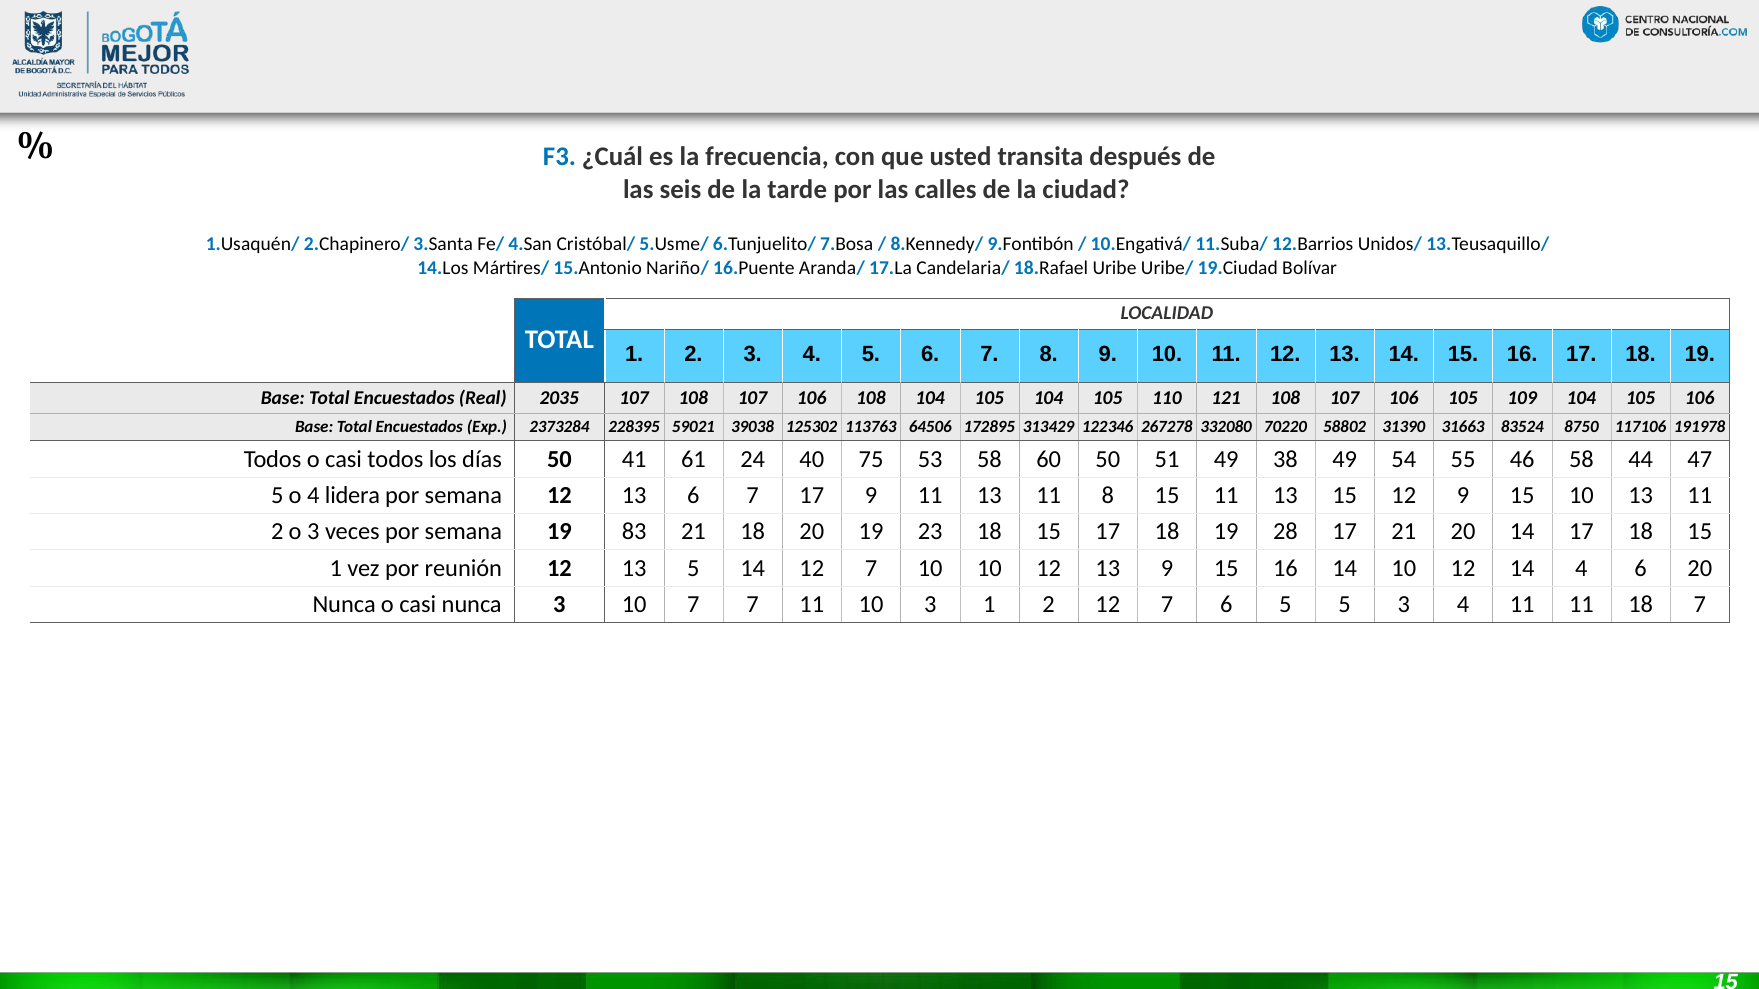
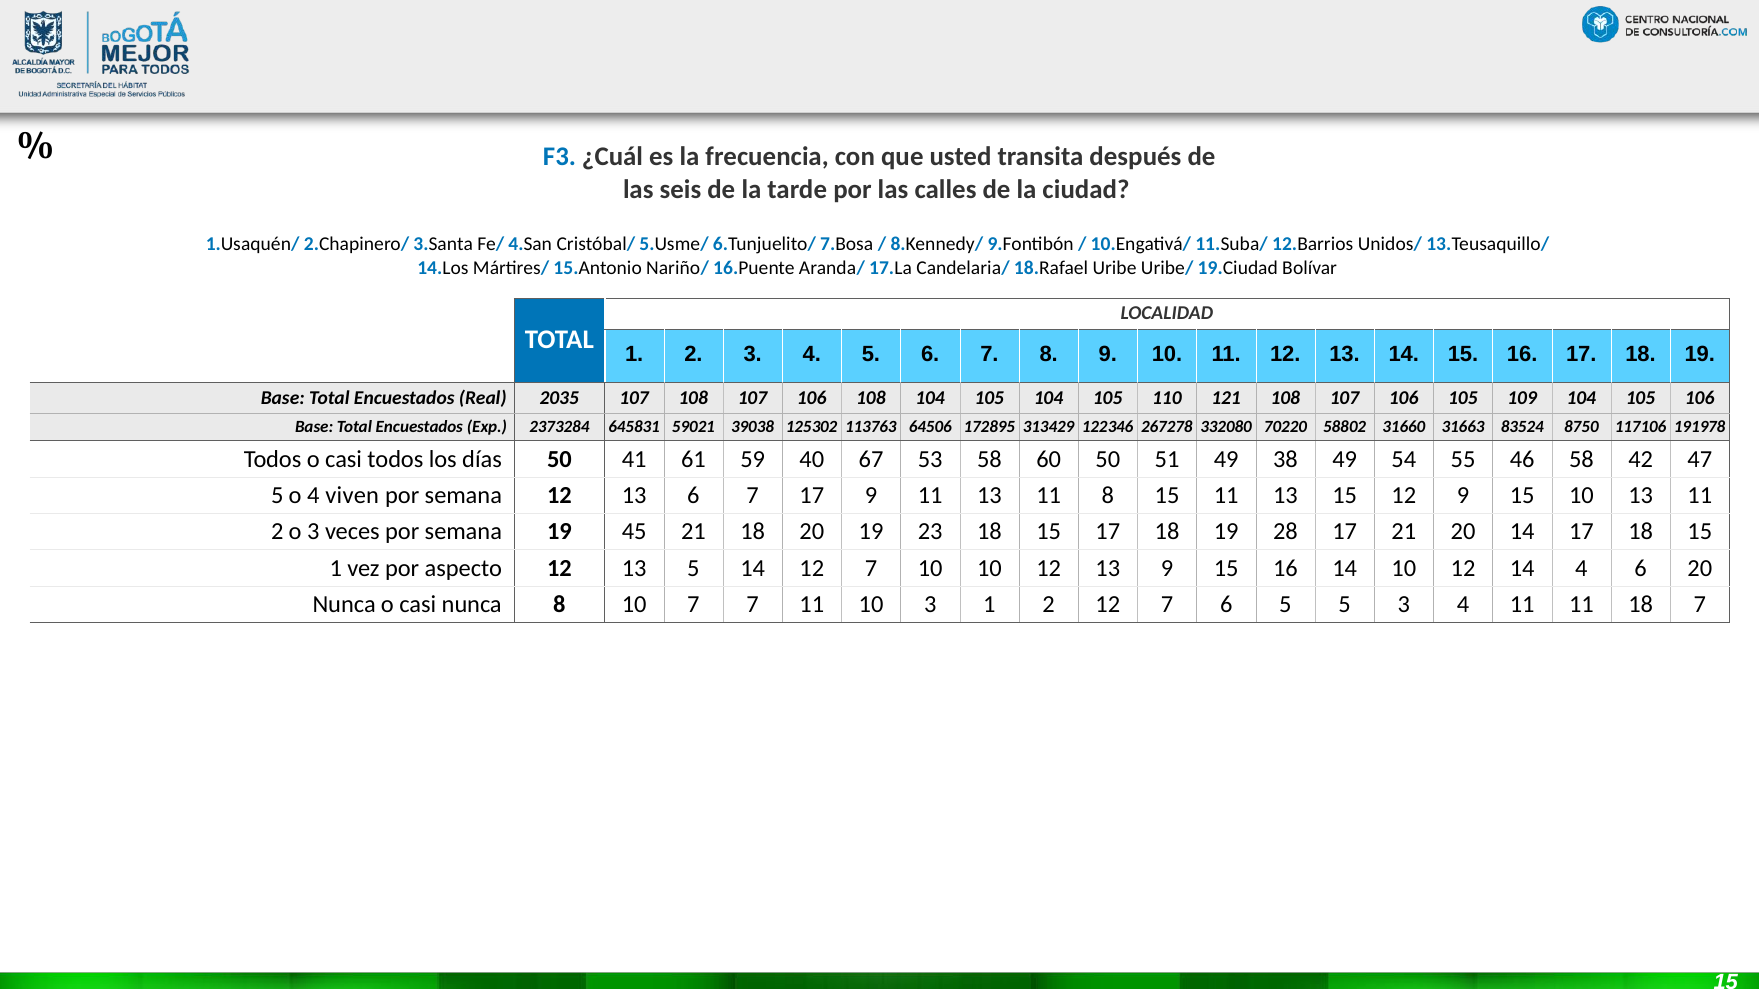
228395: 228395 -> 645831 (634, 427)
31390: 31390 -> 31660 (1404, 427)
24: 24 -> 59 (753, 459)
75: 75 -> 67 (871, 459)
44: 44 -> 42 (1641, 459)
lidera: lidera -> viven (352, 496)
83: 83 -> 45 (634, 532)
reunión: reunión -> aspecto (463, 568)
nunca 3: 3 -> 8 (559, 605)
